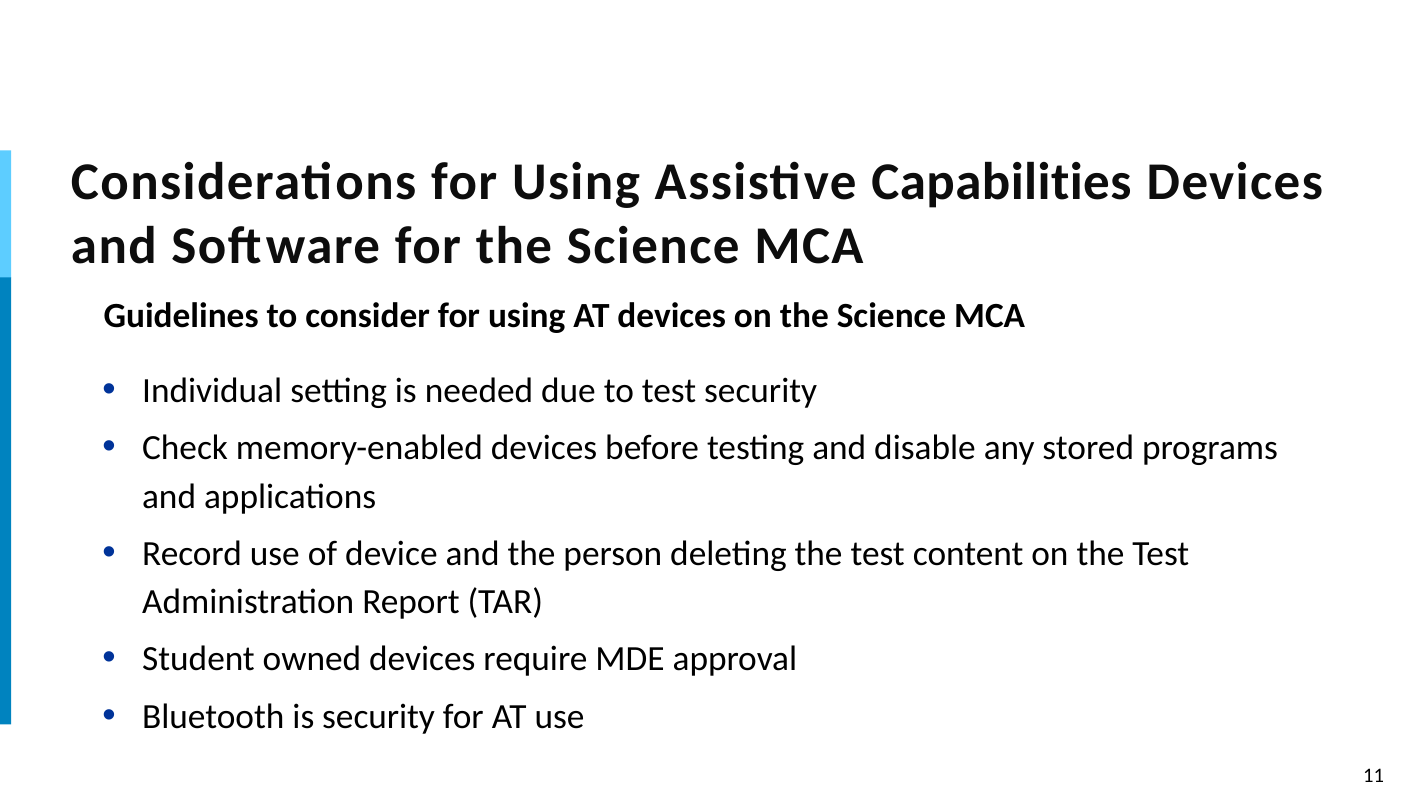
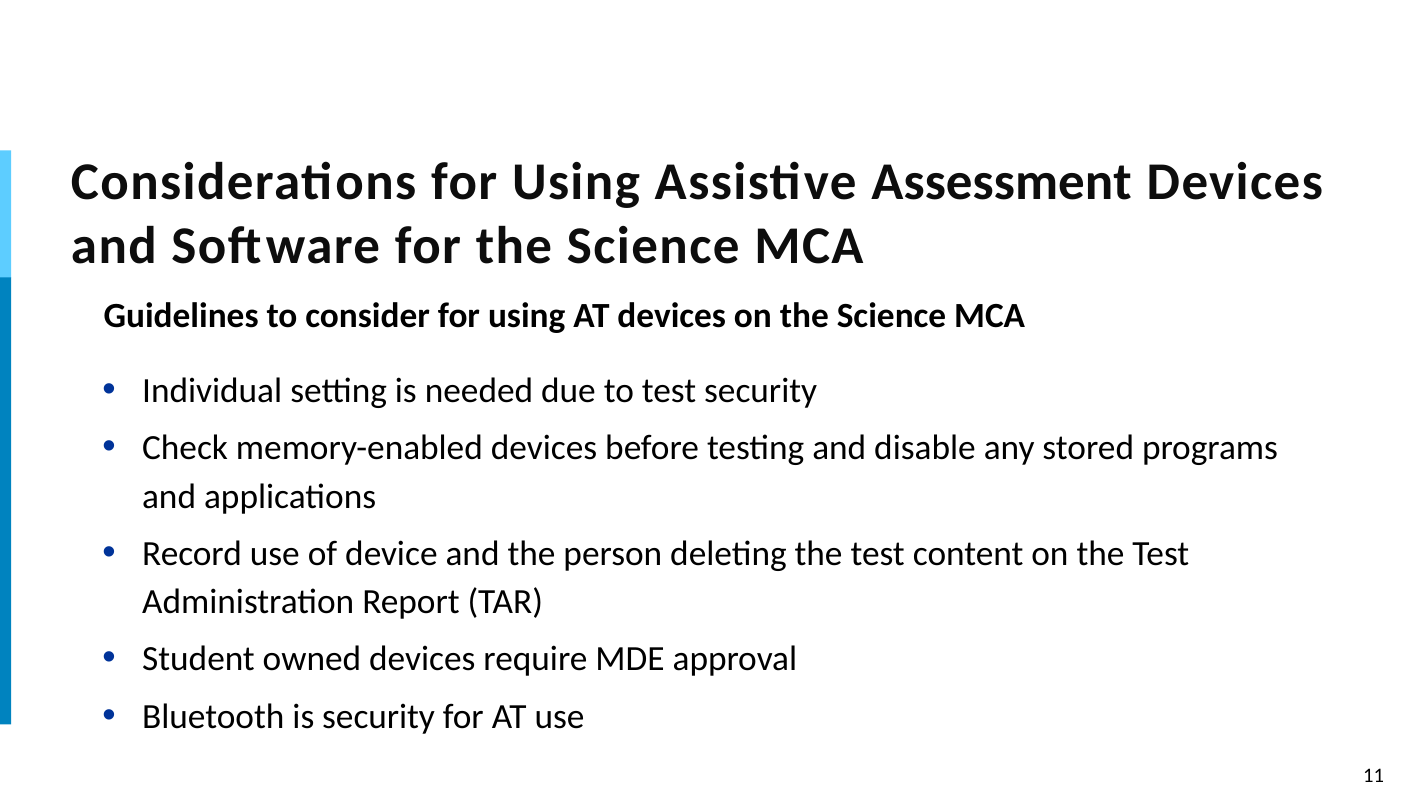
Capabilities: Capabilities -> Assessment (1002, 182)
